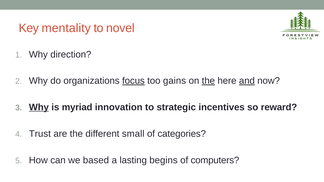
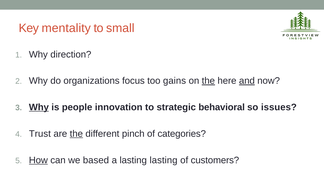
novel: novel -> small (120, 28)
focus underline: present -> none (133, 81)
myriad: myriad -> people (77, 107)
incentives: incentives -> behavioral (222, 107)
reward: reward -> issues (279, 107)
the underline: none -> present (76, 134)
small: small -> pinch (133, 134)
How underline: none -> present (38, 160)
lasting begins: begins -> lasting (164, 160)
computers: computers -> customers (215, 160)
